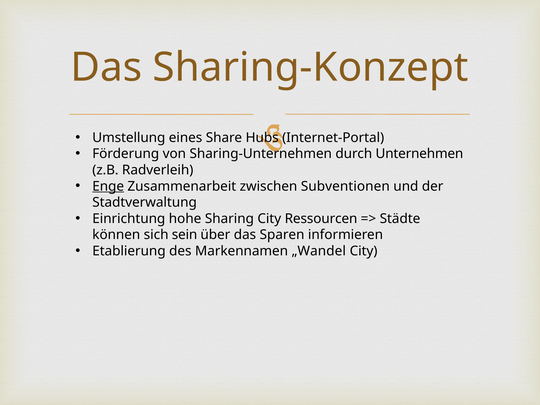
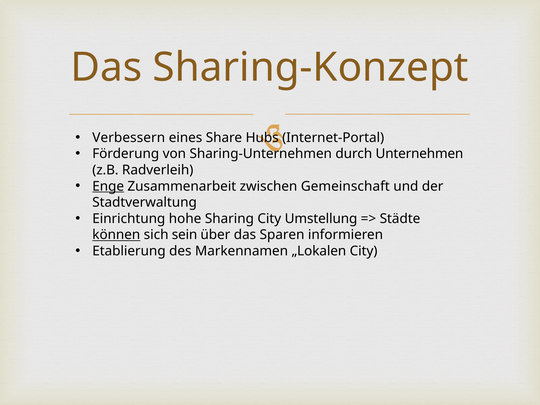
Umstellung: Umstellung -> Verbessern (129, 138)
Subventionen: Subventionen -> Gemeinschaft (345, 186)
Ressourcen: Ressourcen -> Umstellung (321, 219)
können underline: none -> present (116, 235)
„Wandel: „Wandel -> „Lokalen (319, 251)
